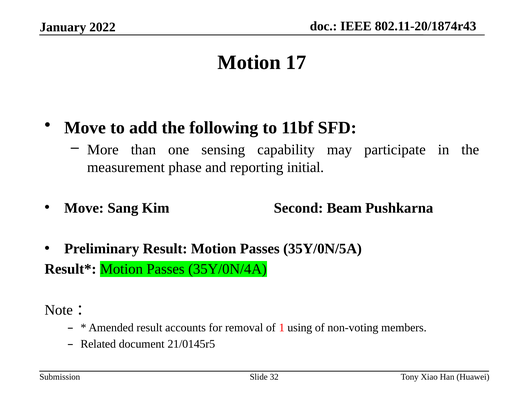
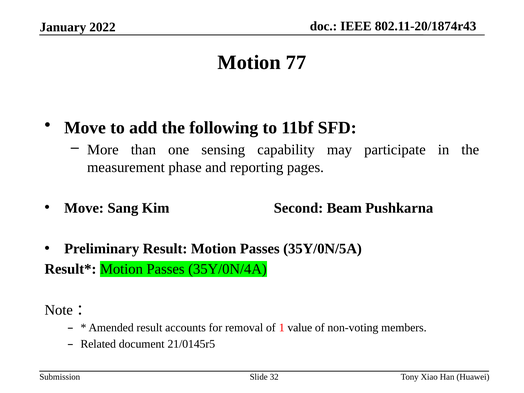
17: 17 -> 77 (296, 63)
initial: initial -> pages (305, 167)
using: using -> value (300, 328)
